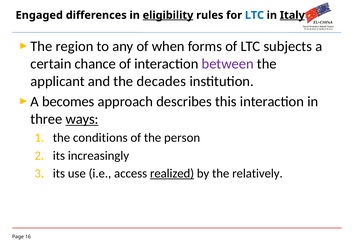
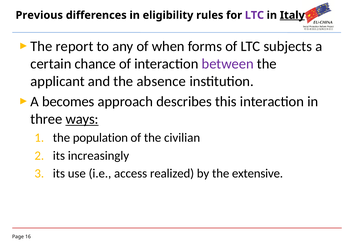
Engaged: Engaged -> Previous (39, 15)
eligibility underline: present -> none (168, 15)
LTC colour: blue -> purple (254, 15)
region: region -> report (74, 46)
decades: decades -> absence (161, 81)
conditions: conditions -> population (100, 138)
person: person -> civilian (182, 138)
realized underline: present -> none (172, 173)
relatively: relatively -> extensive (258, 173)
